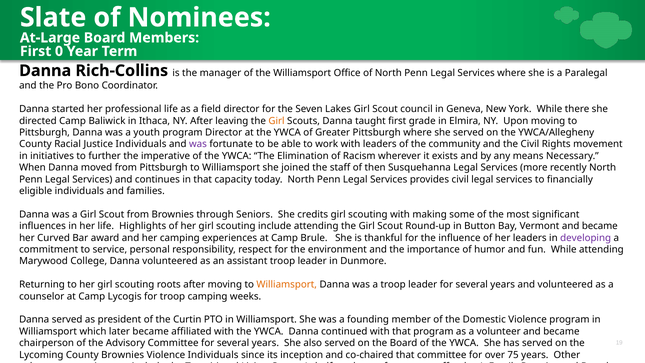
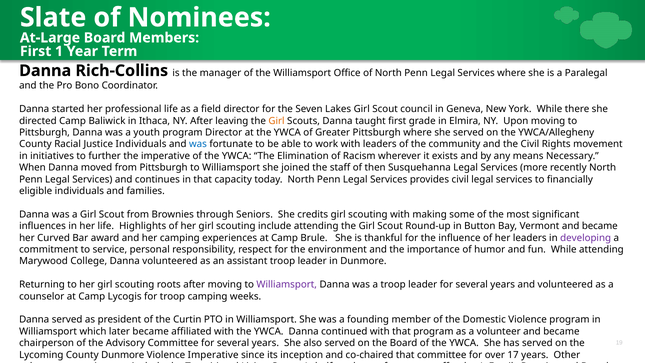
0: 0 -> 1 (59, 51)
was colour: purple -> blue (198, 144)
Williamsport colour: orange -> purple (287, 285)
County Brownies: Brownies -> Dunmore (123, 355)
Violence Individuals: Individuals -> Imperative (213, 355)
75: 75 -> 17 (513, 355)
